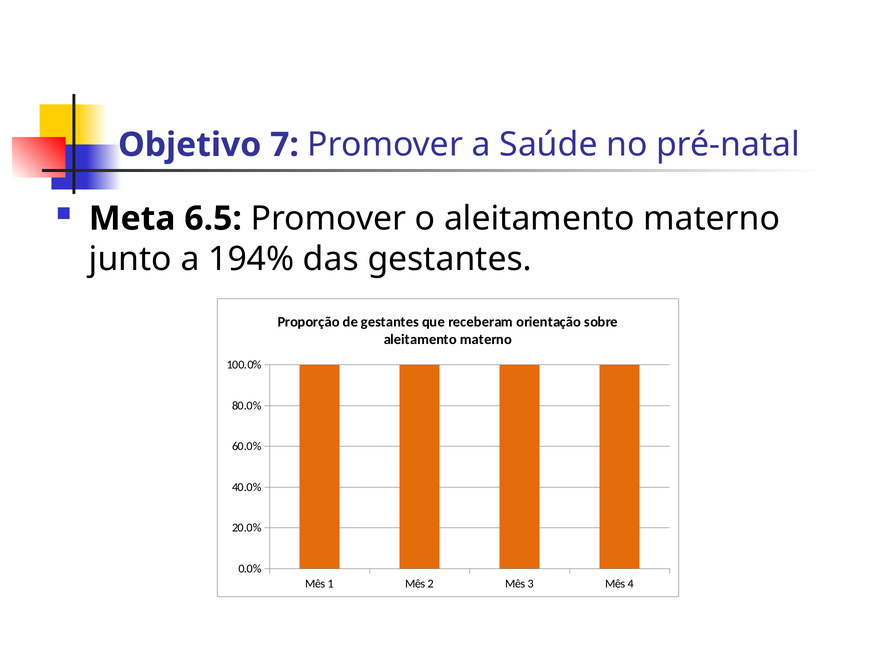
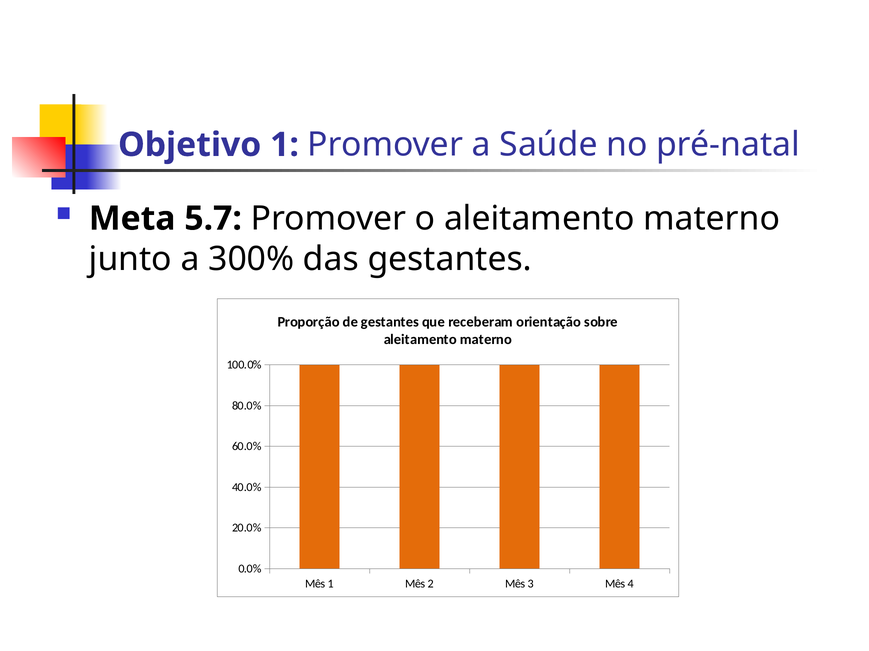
Objetivo 7: 7 -> 1 (285, 145)
6.5: 6.5 -> 5.7 (213, 219)
194%: 194% -> 300% (251, 259)
